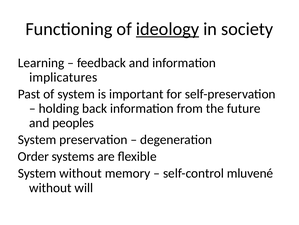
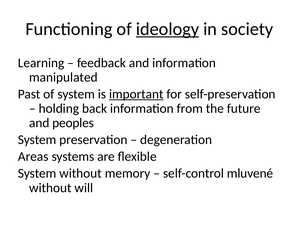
implicatures: implicatures -> manipulated (63, 77)
important underline: none -> present (136, 94)
Order: Order -> Areas (33, 156)
